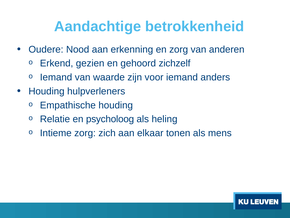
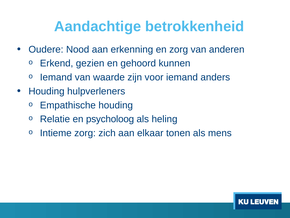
zichzelf: zichzelf -> kunnen (175, 63)
